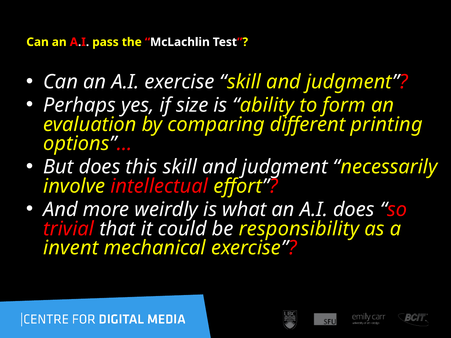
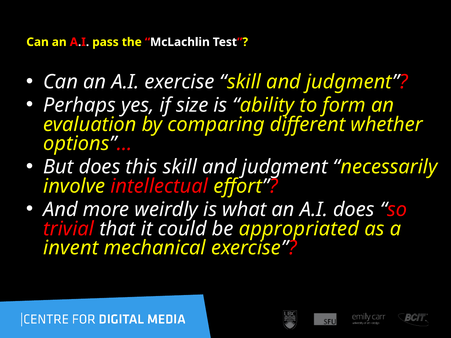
printing: printing -> whether (387, 125)
responsibility: responsibility -> appropriated (299, 229)
